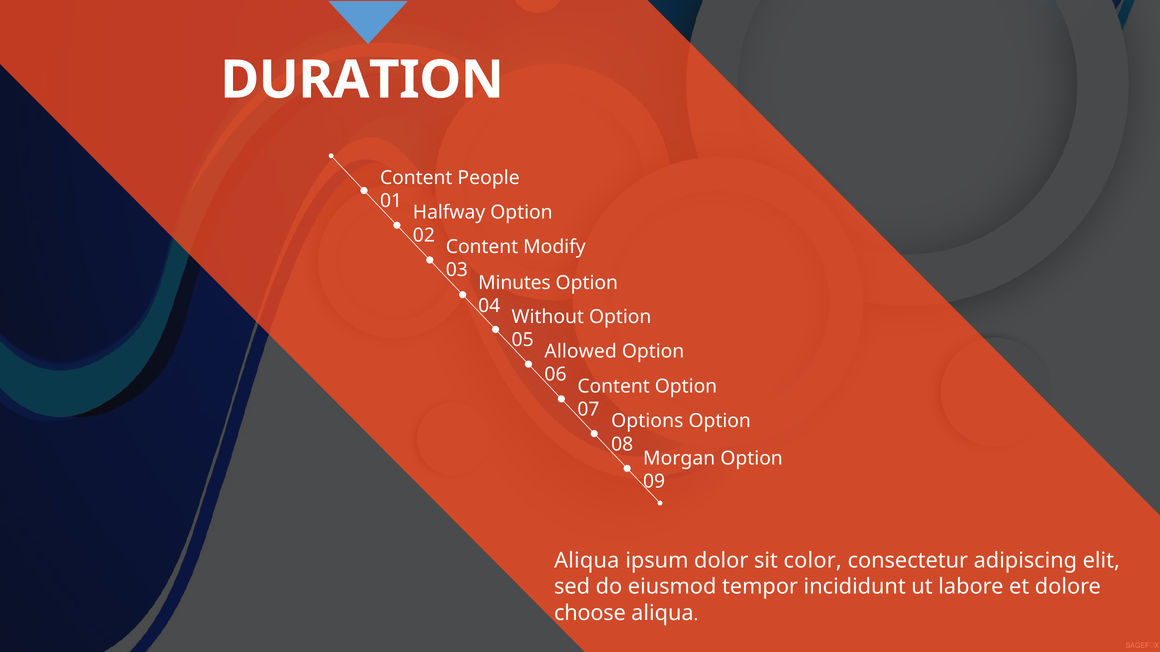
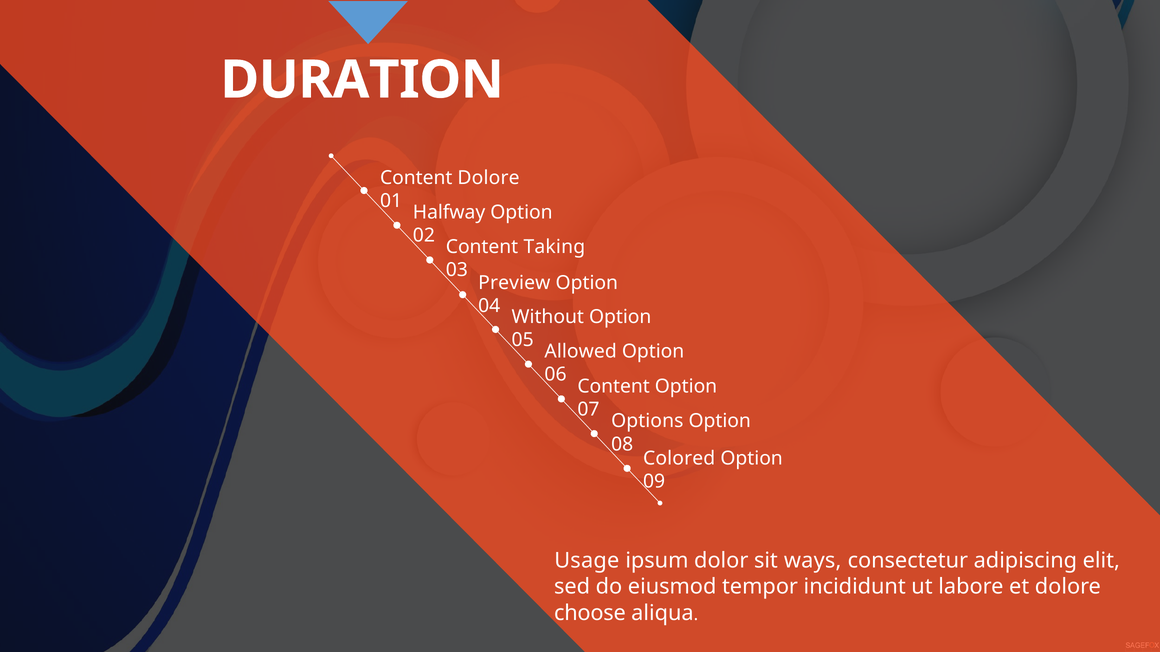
Content People: People -> Dolore (489, 178)
Modify: Modify -> Taking (554, 247)
Minutes: Minutes -> Preview (514, 283)
Morgan: Morgan -> Colored (679, 459)
Aliqua: Aliqua -> Usage (587, 561)
color: color -> ways (813, 561)
